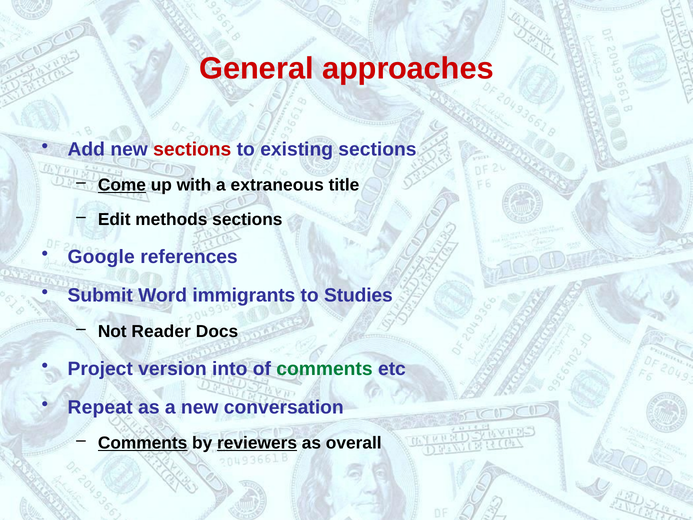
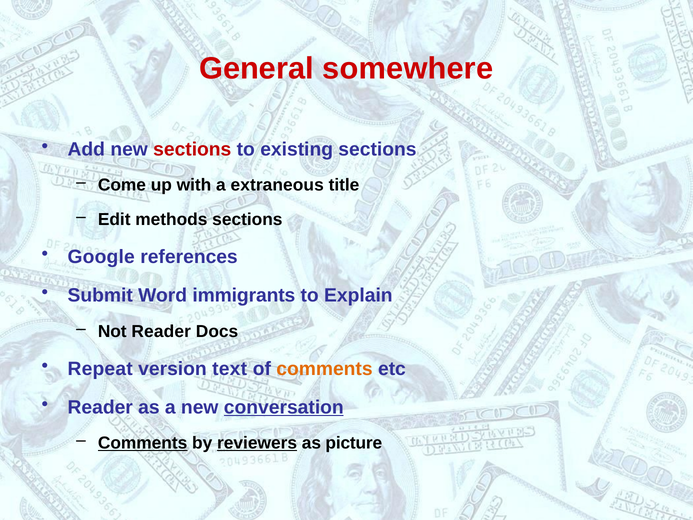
approaches: approaches -> somewhere (408, 69)
Come underline: present -> none (122, 185)
Studies: Studies -> Explain (358, 295)
Project: Project -> Repeat (100, 369)
into: into -> text (230, 369)
comments colour: green -> orange (324, 369)
Repeat: Repeat -> Reader (100, 407)
conversation underline: none -> present (284, 407)
overall: overall -> picture (354, 443)
